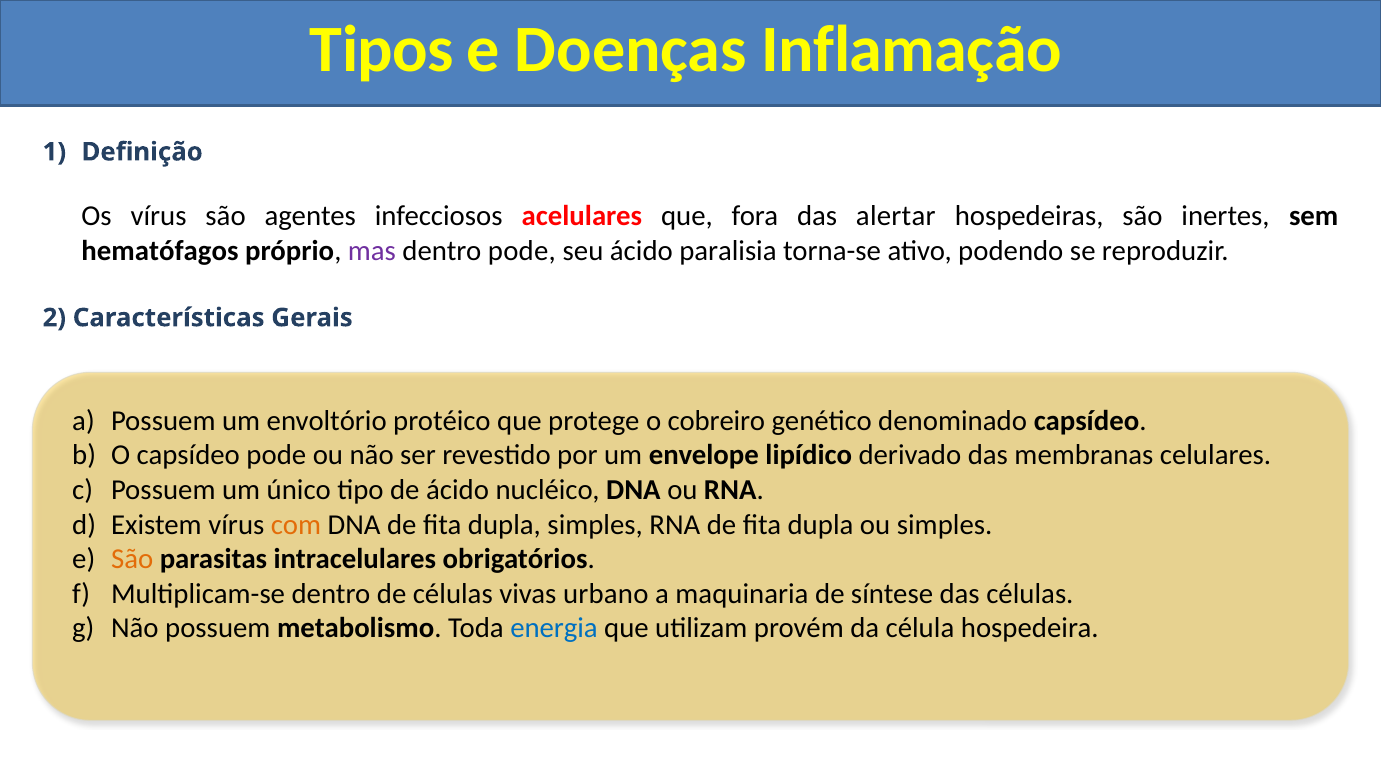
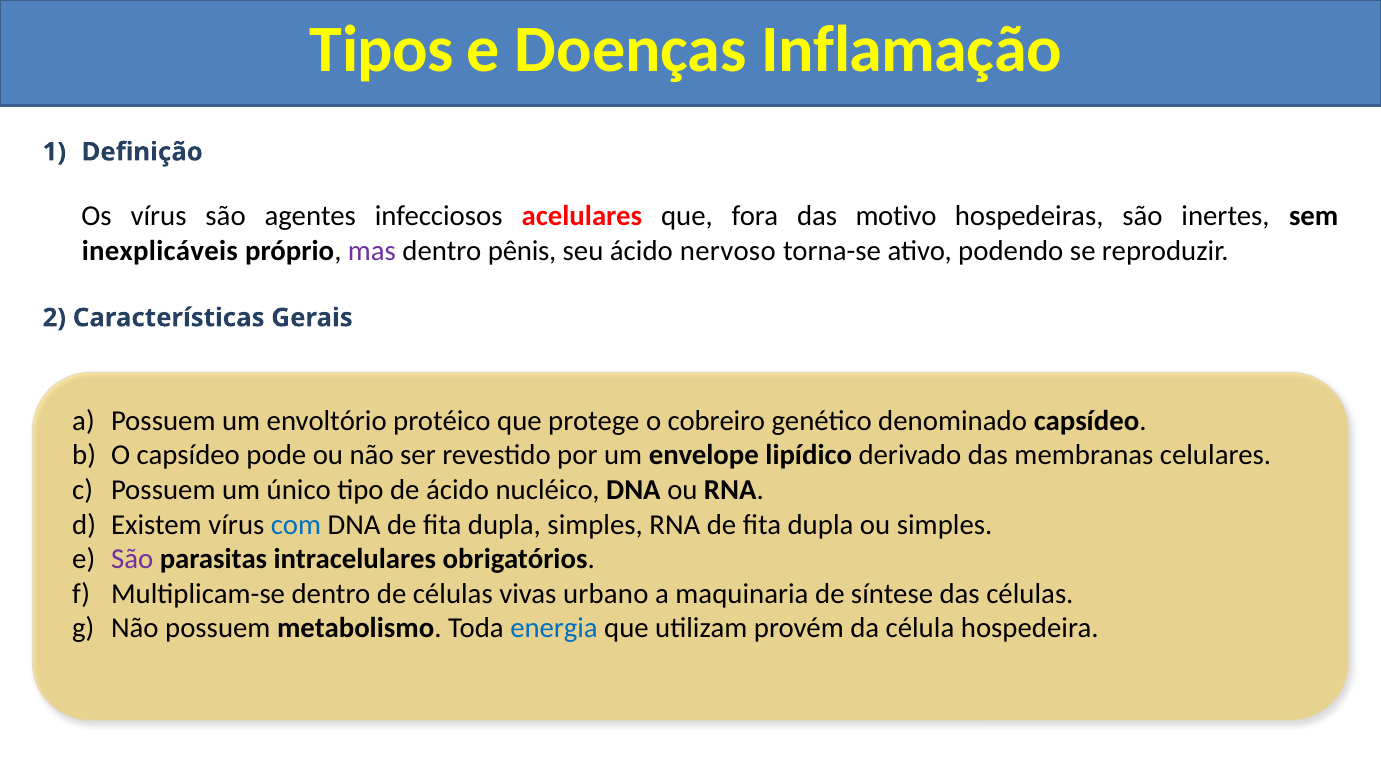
alertar: alertar -> motivo (896, 216)
hematófagos: hematófagos -> inexplicáveis (160, 251)
dentro pode: pode -> pênis (522, 251)
paralisia: paralisia -> nervoso (728, 251)
com colour: orange -> blue (296, 524)
São colour: orange -> purple (132, 559)
